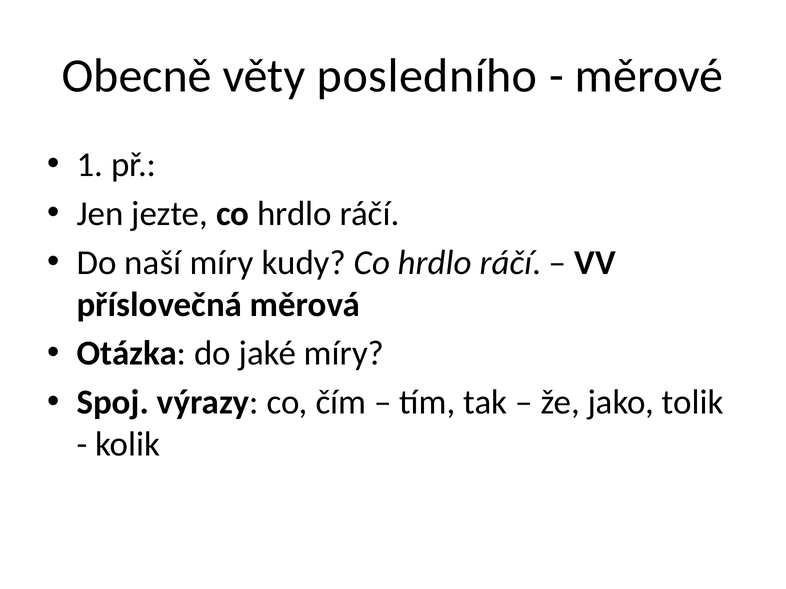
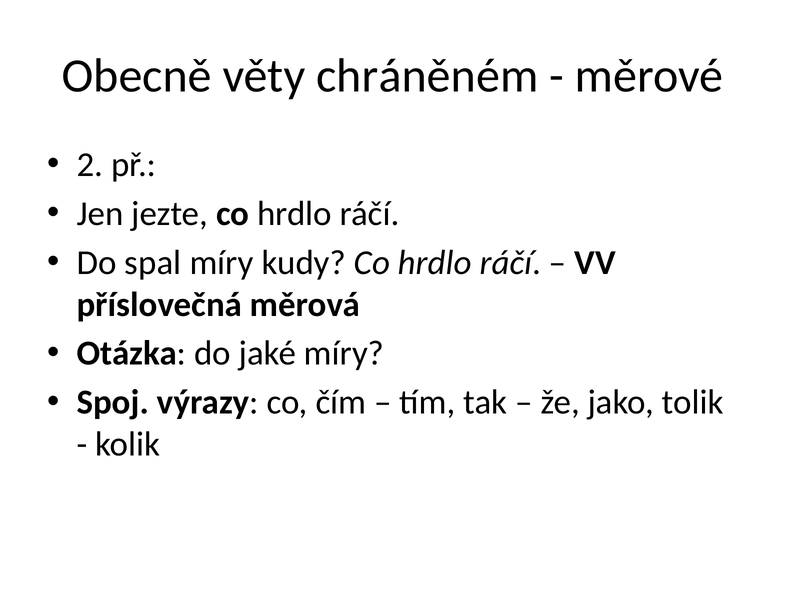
posledního: posledního -> chráněném (427, 76)
1: 1 -> 2 (90, 165)
naší: naší -> spal (153, 263)
